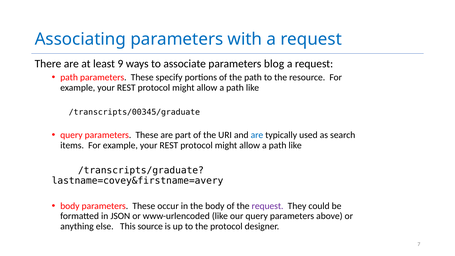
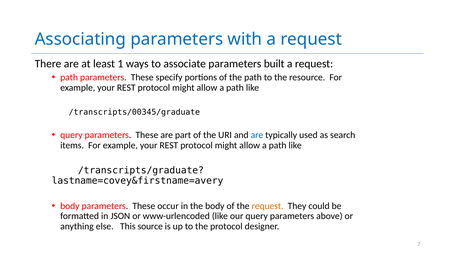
9: 9 -> 1 (120, 64)
blog: blog -> built (274, 64)
request colour: purple -> orange (268, 206)
